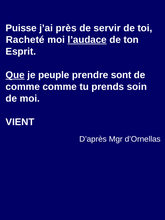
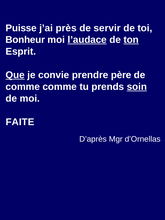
Racheté: Racheté -> Bonheur (25, 40)
ton underline: none -> present (131, 40)
peuple: peuple -> convie (54, 75)
sont: sont -> père (121, 75)
soin underline: none -> present (137, 87)
VIENT: VIENT -> FAITE (20, 122)
